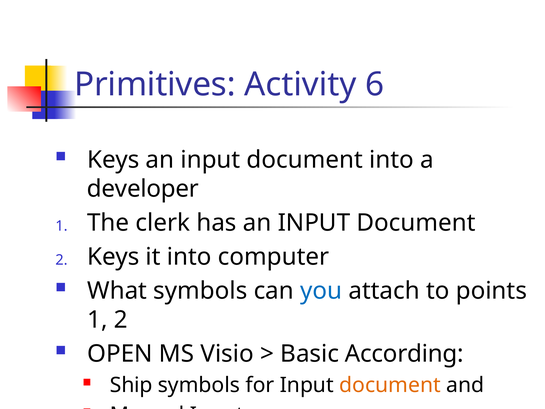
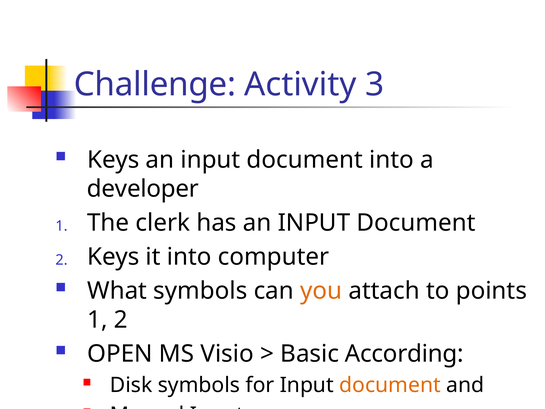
Primitives: Primitives -> Challenge (155, 85)
6: 6 -> 3 (375, 85)
you colour: blue -> orange (321, 291)
Ship: Ship -> Disk (131, 385)
